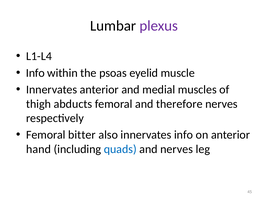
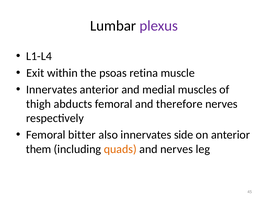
Info: Info -> Exit (35, 73)
eyelid: eyelid -> retina (144, 73)
innervates info: info -> side (184, 135)
hand: hand -> them (39, 149)
quads colour: blue -> orange (120, 149)
